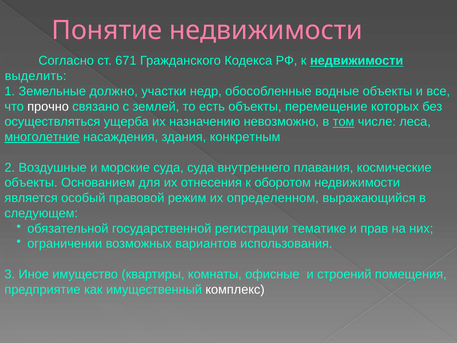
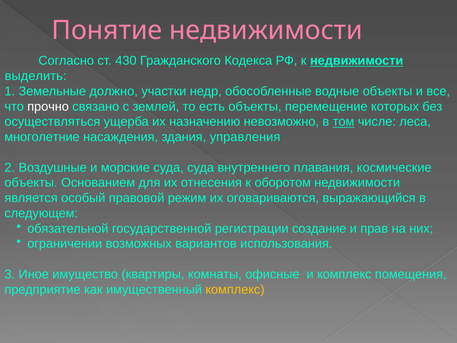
671: 671 -> 430 (126, 61)
многолетние underline: present -> none (42, 137)
конкретным: конкретным -> управления (245, 137)
определенном: определенном -> оговариваются (273, 198)
тематике: тематике -> создание (319, 228)
и строений: строений -> комплекс (344, 274)
комплекс colour: white -> yellow (235, 289)
